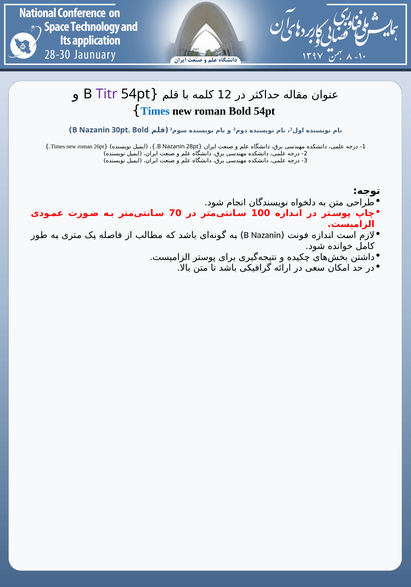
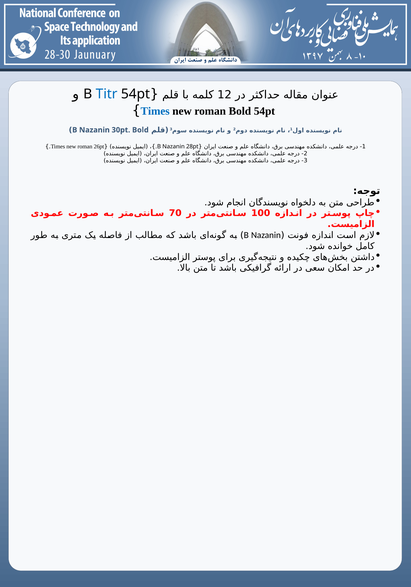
Titr colour: purple -> blue (107, 94)
